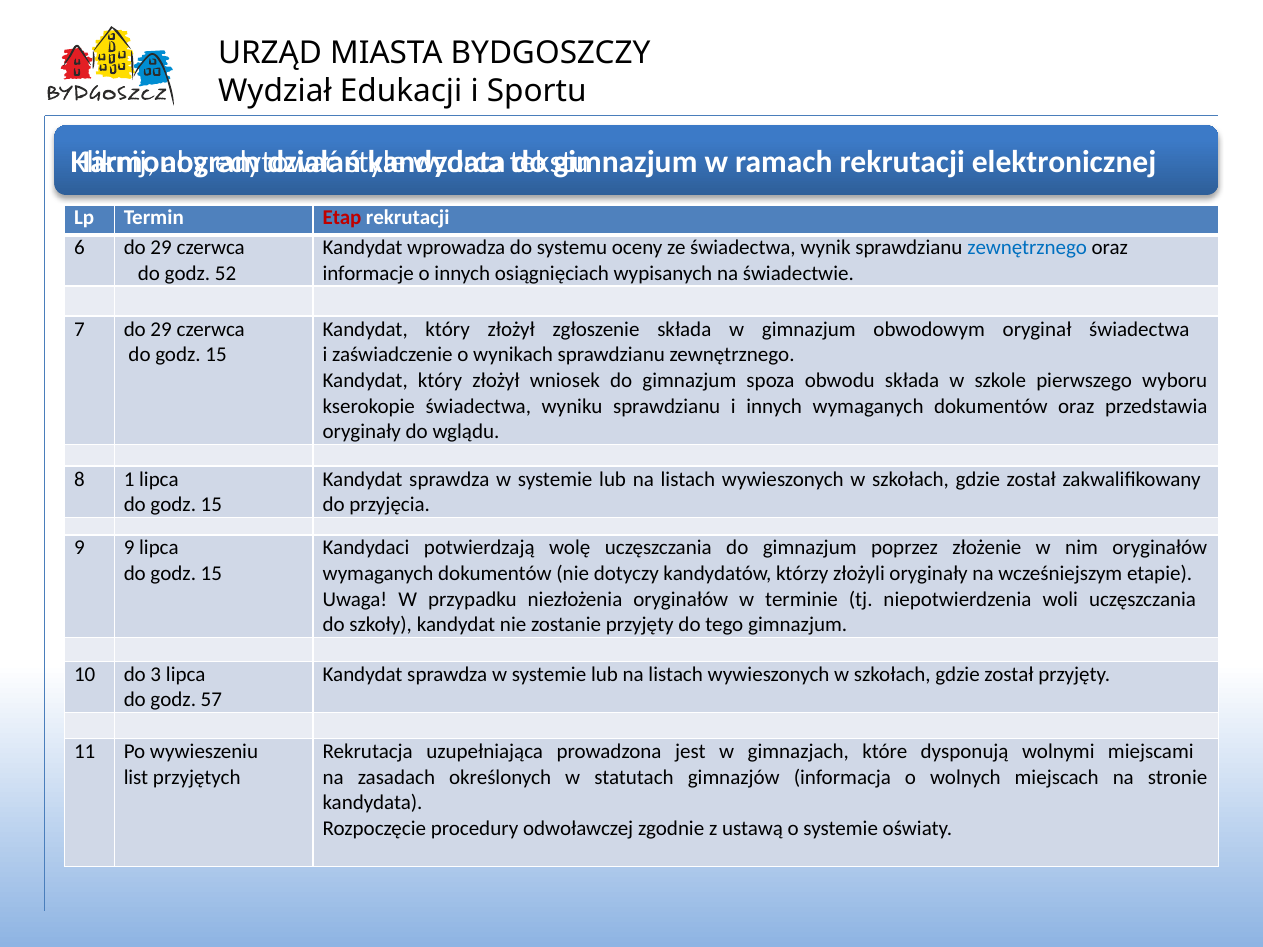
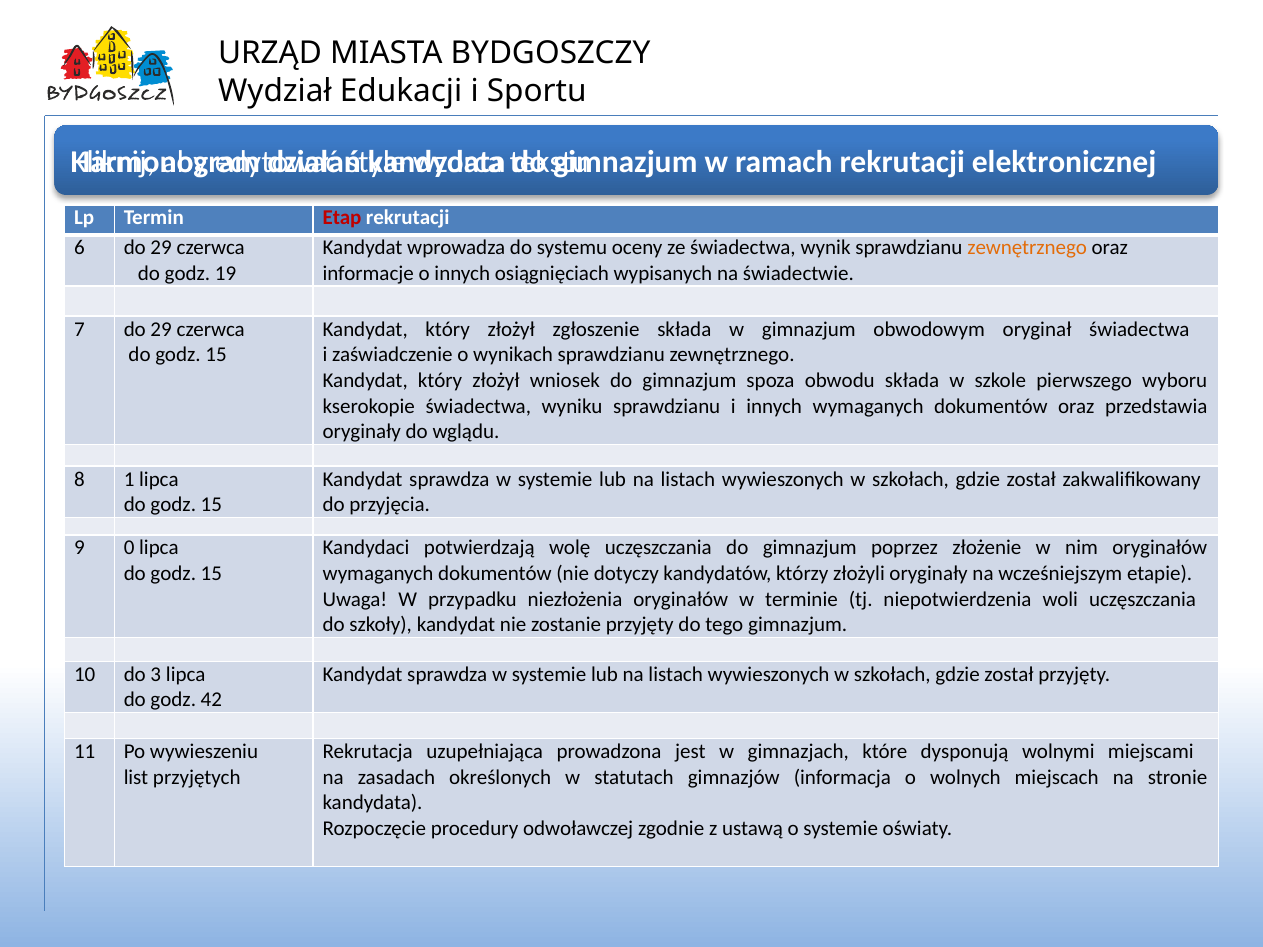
zewnętrznego colour: blue -> orange (1027, 248)
52: 52 -> 19 (226, 274)
9 9: 9 -> 0 (129, 548)
57: 57 -> 42 (211, 700)
